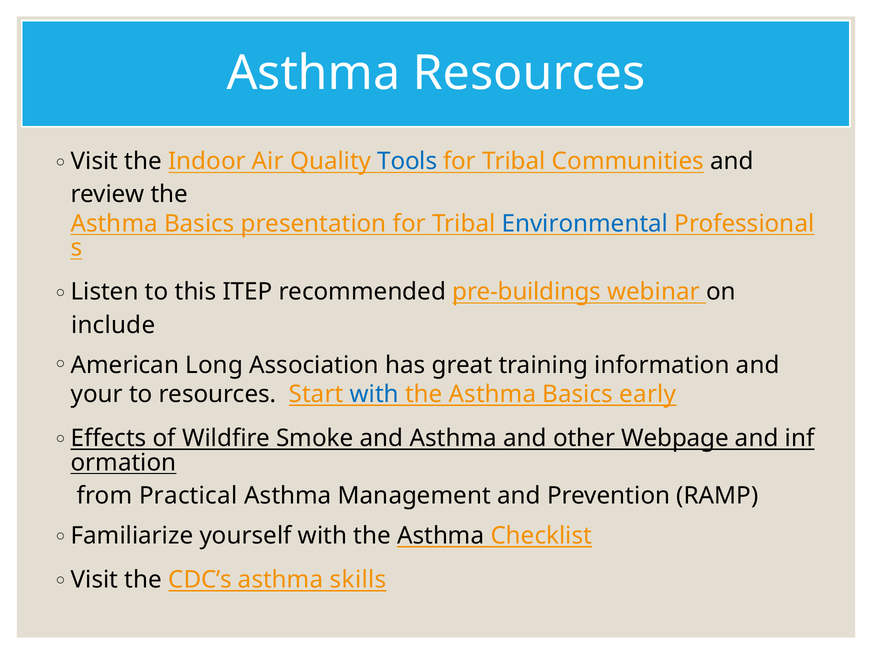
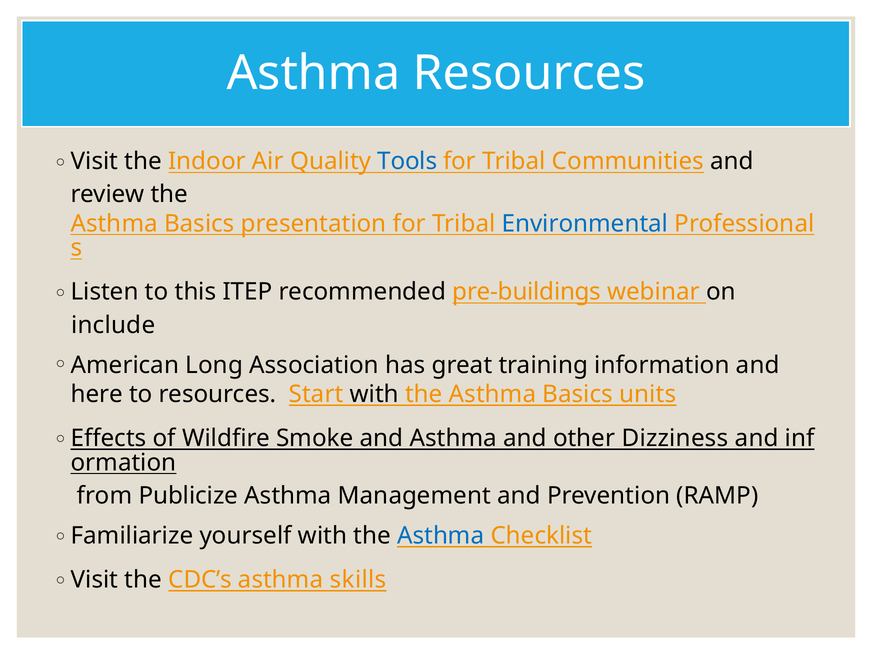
your: your -> here (97, 394)
with colour: blue -> black (374, 394)
early: early -> units (648, 394)
Webpage: Webpage -> Dizziness (675, 438)
Practical: Practical -> Publicize (188, 496)
Asthma colour: black -> blue (441, 536)
